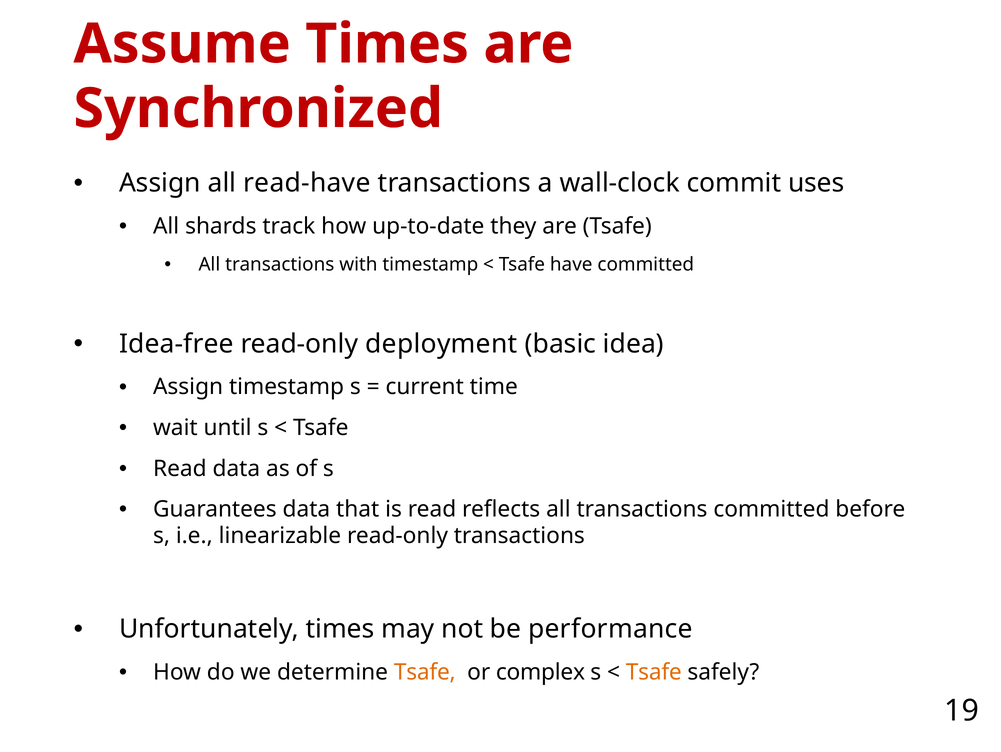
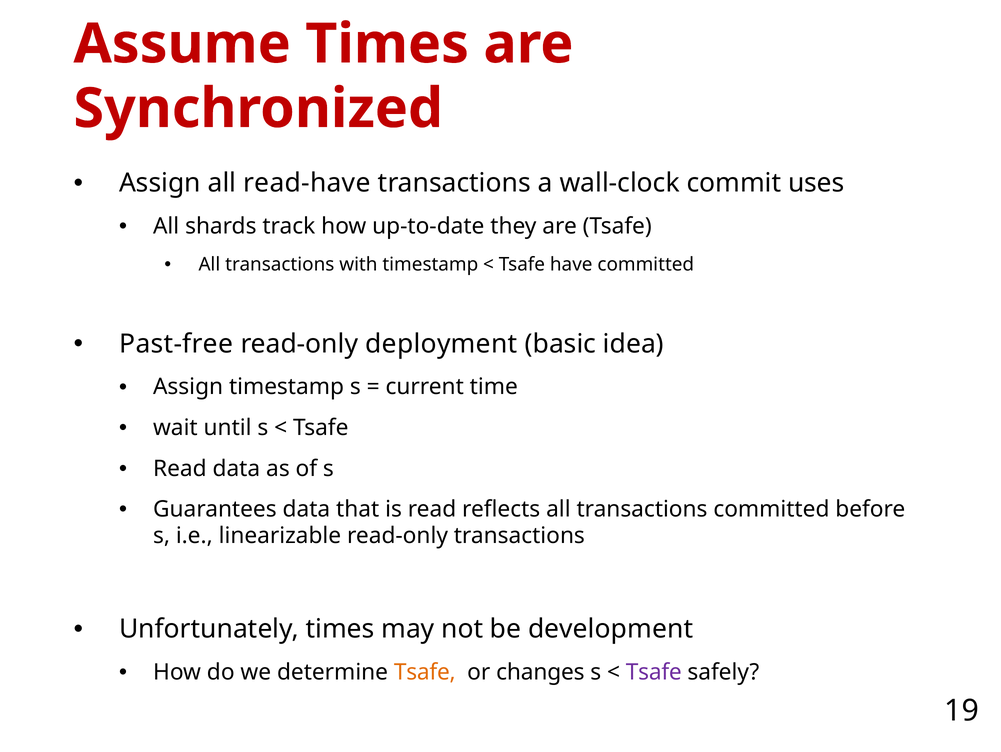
Idea-free: Idea-free -> Past-free (176, 344)
performance: performance -> development (611, 628)
complex: complex -> changes (540, 671)
Tsafe colour: orange -> purple (654, 671)
